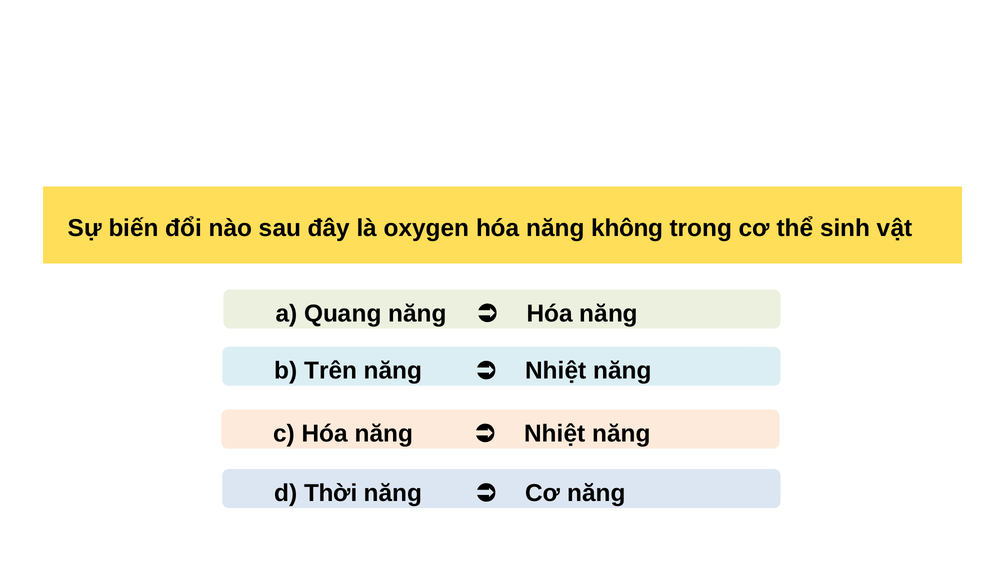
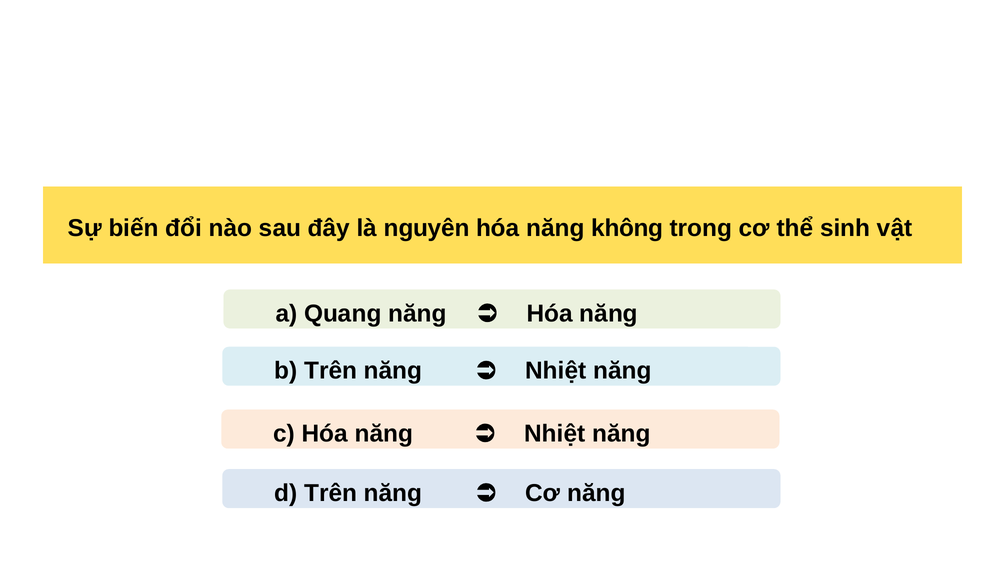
oxygen: oxygen -> nguyên (427, 228)
d Thời: Thời -> Trên (331, 493)
